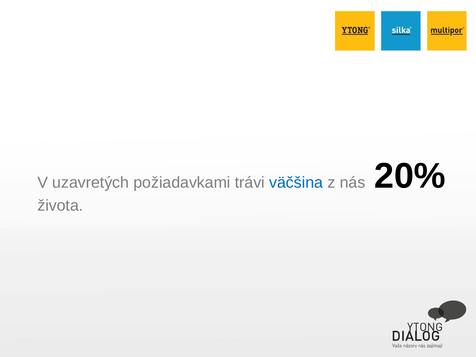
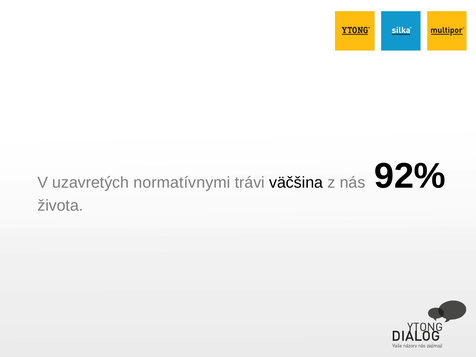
požiadavkami: požiadavkami -> normatívnymi (182, 183)
väčšina colour: blue -> black (296, 183)
20%: 20% -> 92% (410, 176)
